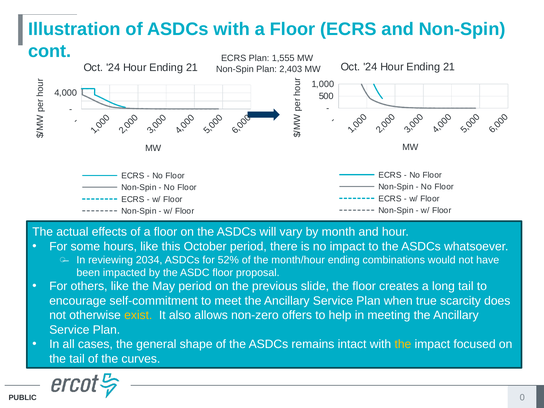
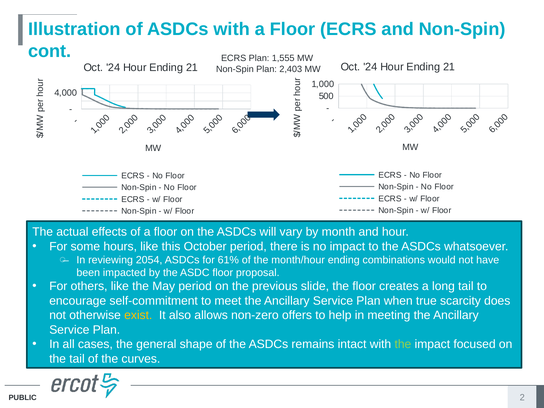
2034: 2034 -> 2054 (149, 260)
52%: 52% -> 61% (228, 260)
the colour: yellow -> light green (403, 344)
0: 0 -> 2 (522, 398)
